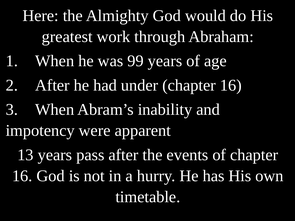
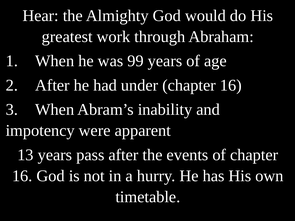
Here: Here -> Hear (41, 16)
